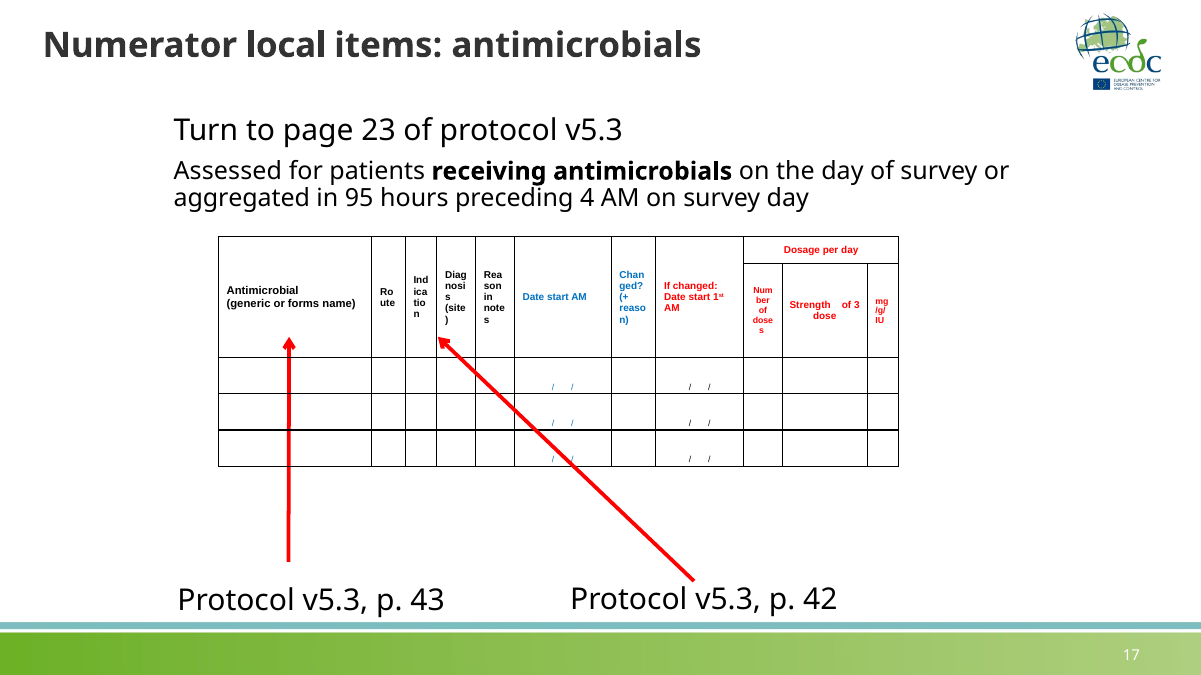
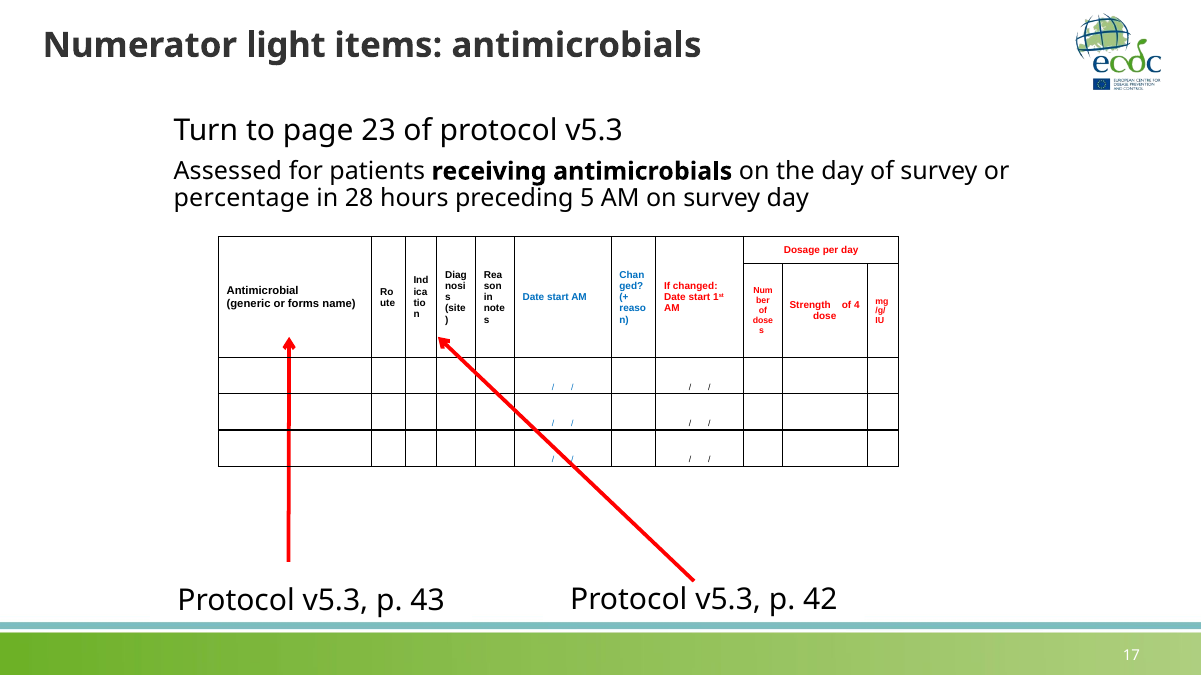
local: local -> light (286, 45)
aggregated: aggregated -> percentage (242, 199)
95: 95 -> 28 (359, 199)
4: 4 -> 5 (587, 199)
3: 3 -> 4 (857, 306)
